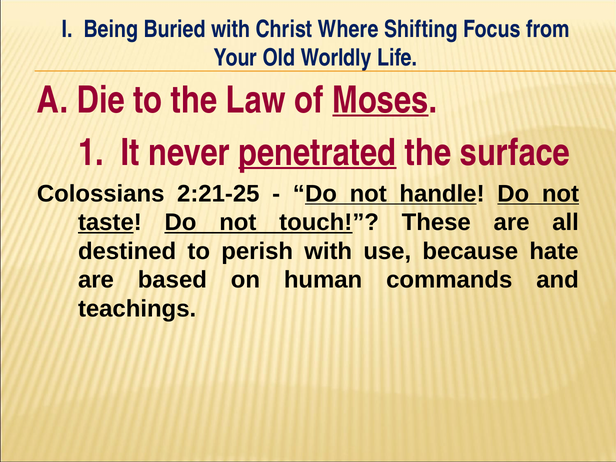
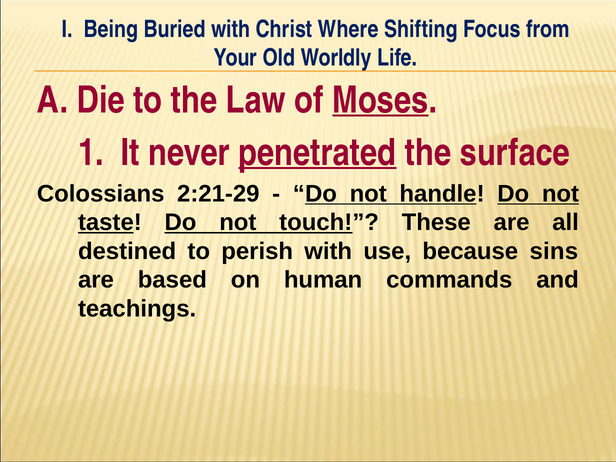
2:21-25: 2:21-25 -> 2:21-29 (218, 194)
hate: hate -> sins (554, 251)
